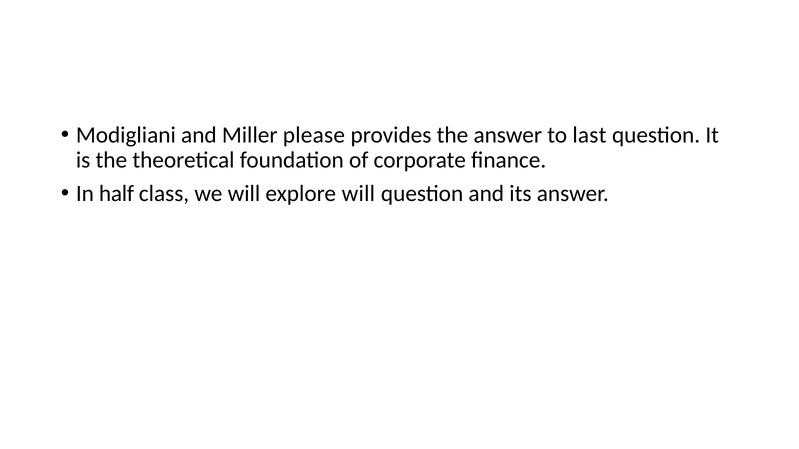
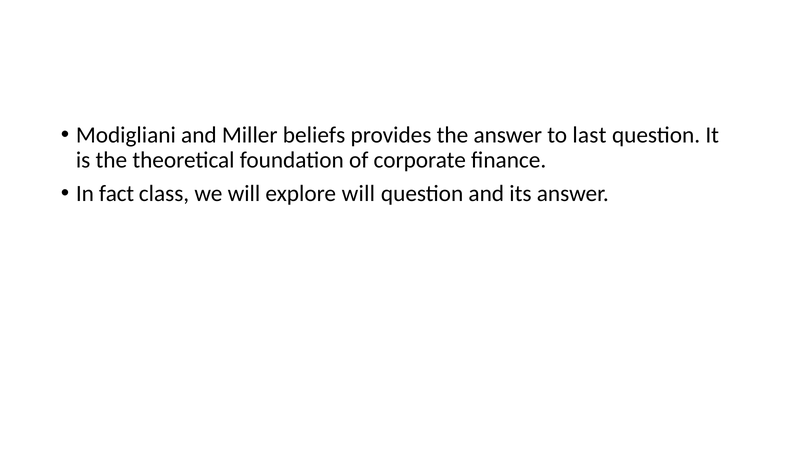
please: please -> beliefs (314, 135)
half: half -> fact (116, 194)
